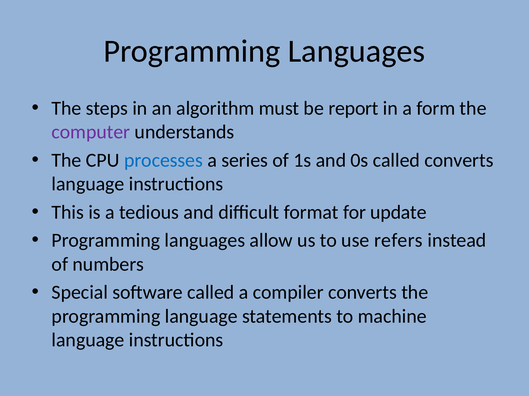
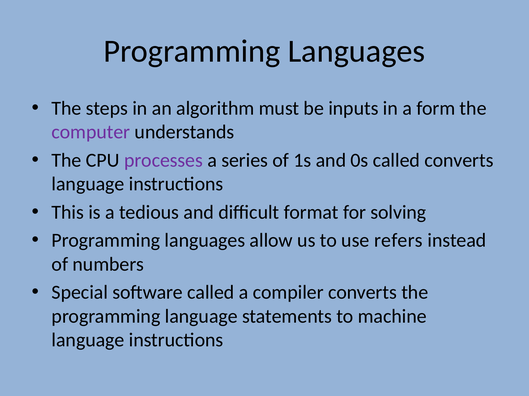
report: report -> inputs (353, 109)
processes colour: blue -> purple (163, 161)
update: update -> solving (398, 213)
